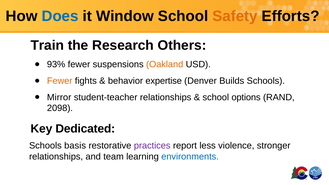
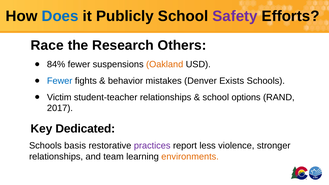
Window: Window -> Publicly (125, 16)
Safety colour: orange -> purple (235, 16)
Train: Train -> Race (47, 45)
93%: 93% -> 84% (56, 64)
Fewer colour: orange -> blue (60, 81)
expertise: expertise -> mistakes (164, 81)
Builds: Builds -> Exists (232, 81)
Mirror: Mirror -> Victim (59, 97)
2098: 2098 -> 2017 (60, 108)
environments colour: blue -> orange (190, 157)
